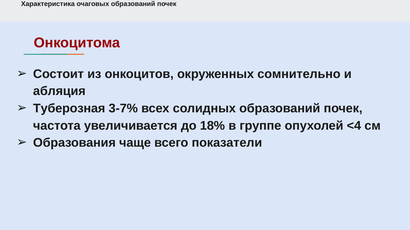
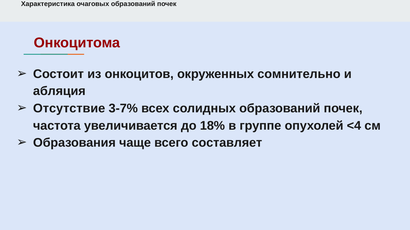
Туберозная: Туберозная -> Отсутствие (69, 109)
показатели: показатели -> составляет (227, 143)
